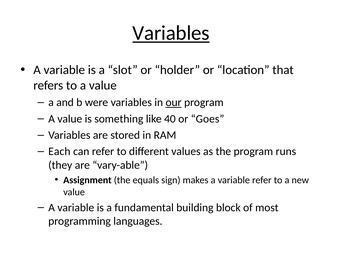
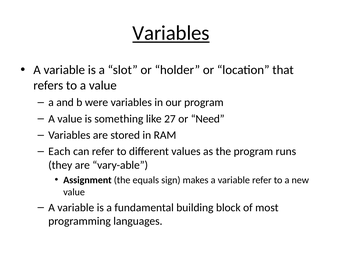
our underline: present -> none (174, 103)
40: 40 -> 27 (170, 119)
Goes: Goes -> Need (208, 119)
